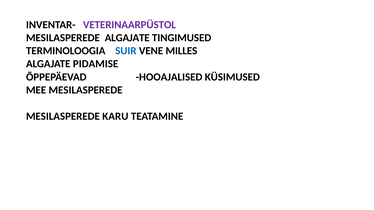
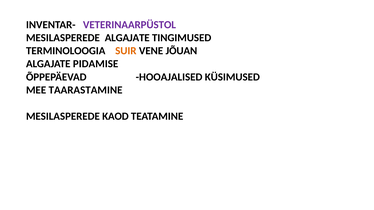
SUIR colour: blue -> orange (126, 51)
MILLES: MILLES -> JÕUAN (181, 51)
MEE MESILASPEREDE: MESILASPEREDE -> TAARASTAMINE (86, 90)
KARU: KARU -> KAOD (115, 116)
